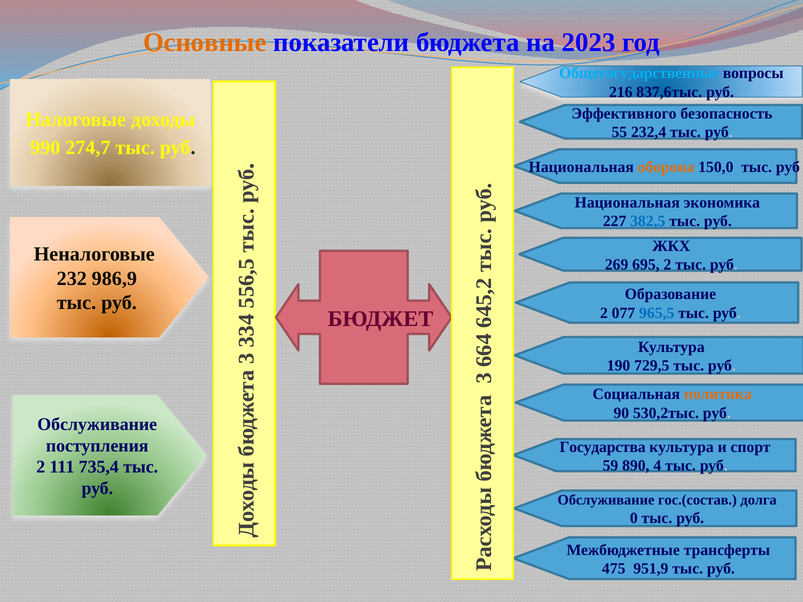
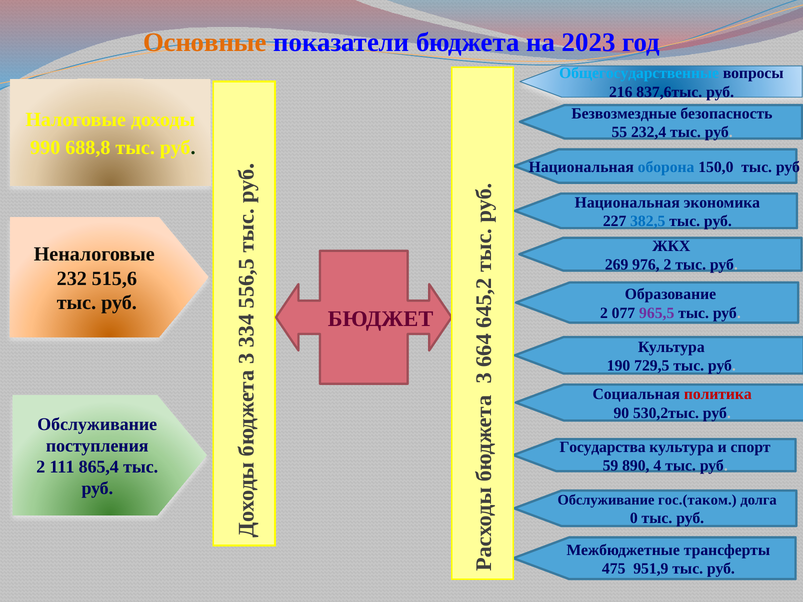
Эффективного: Эффективного -> Безвозмездные (624, 114)
274,7: 274,7 -> 688,8 (88, 148)
оборона colour: orange -> blue (666, 167)
695: 695 -> 976 (646, 265)
986,9: 986,9 -> 515,6 (114, 279)
965,5 colour: blue -> purple (657, 313)
политика colour: orange -> red (718, 394)
735,4: 735,4 -> 865,4 (99, 467)
гос.(состав: гос.(состав -> гос.(таком (697, 500)
